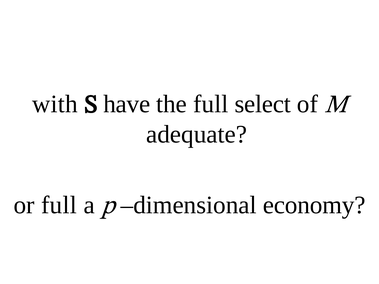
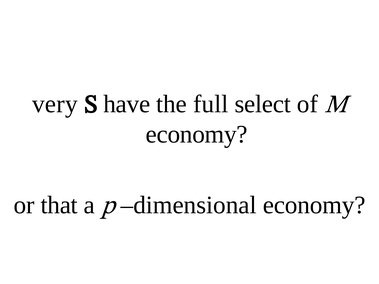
with: with -> very (55, 104)
adequate: adequate -> economy (197, 134)
or full: full -> that (59, 205)
